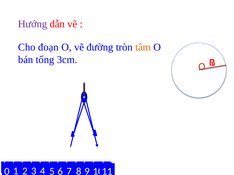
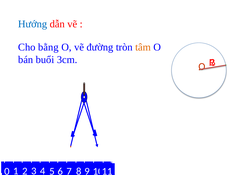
Hướng colour: purple -> blue (33, 24)
đoạn: đoạn -> bằng (48, 47)
tổng: tổng -> buổi (45, 60)
